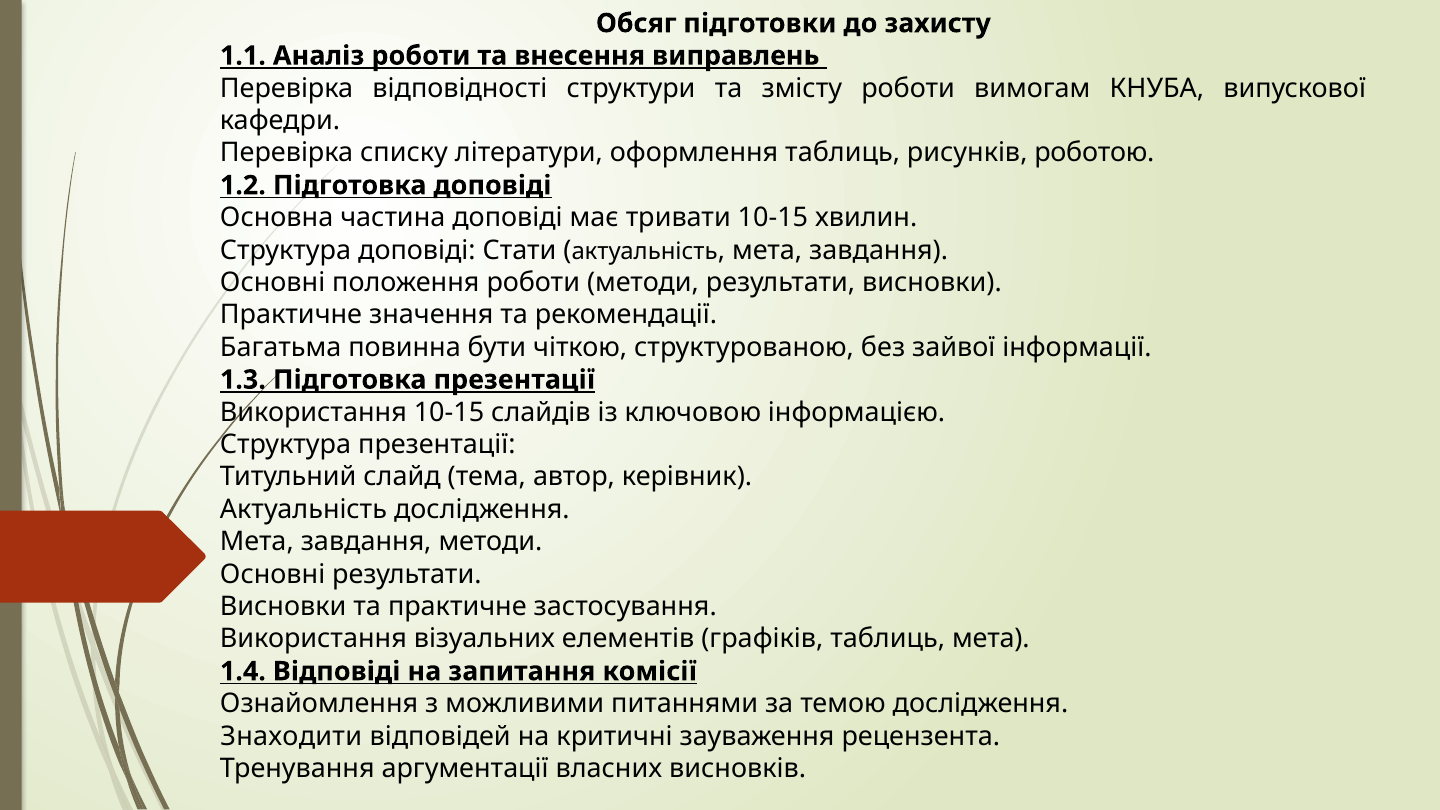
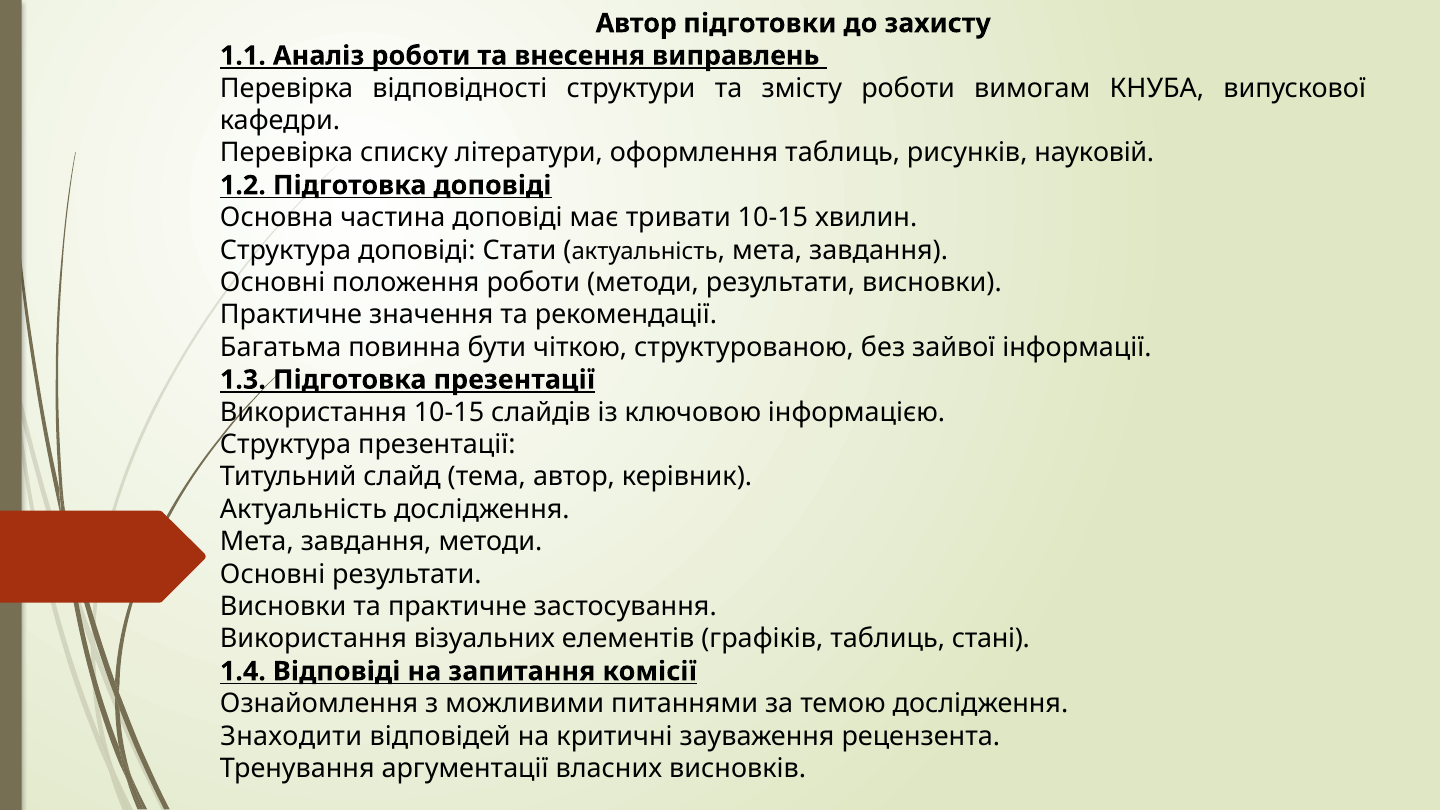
Обсяг: Обсяг -> Автор (636, 23)
роботою: роботою -> науковій (1094, 153)
таблиць мета: мета -> стані (991, 639)
